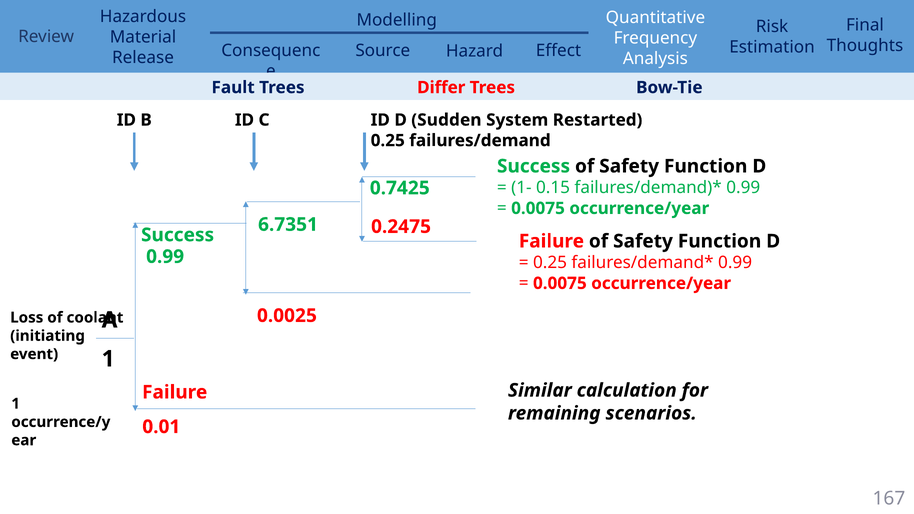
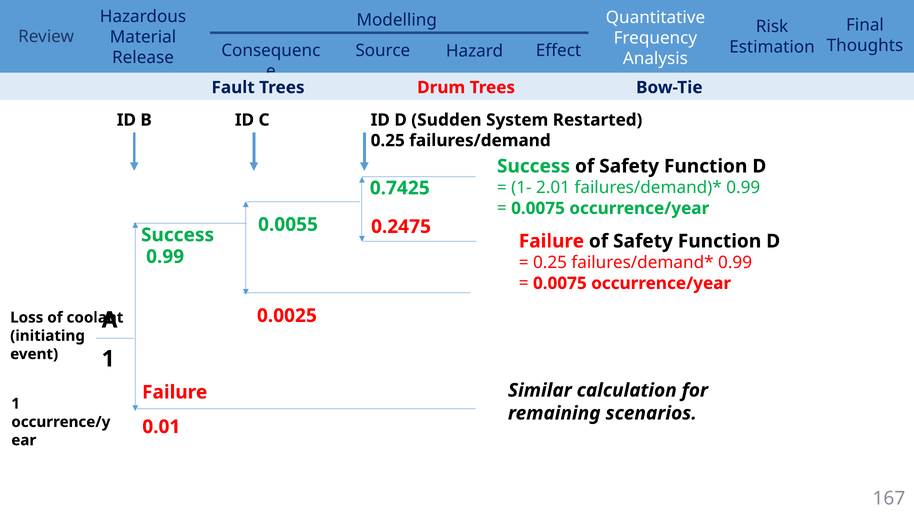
Differ: Differ -> Drum (441, 88)
0.15: 0.15 -> 2.01 (553, 188)
6.7351: 6.7351 -> 0.0055 (288, 225)
